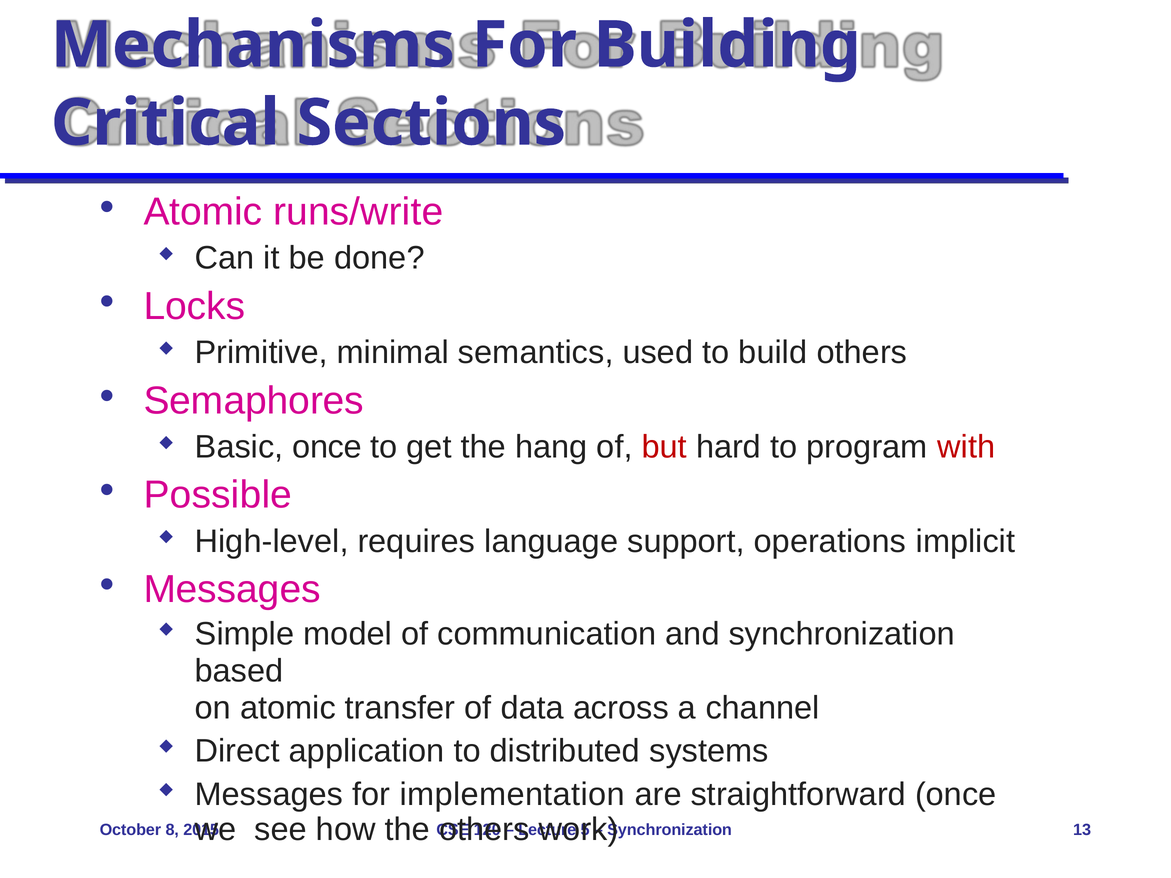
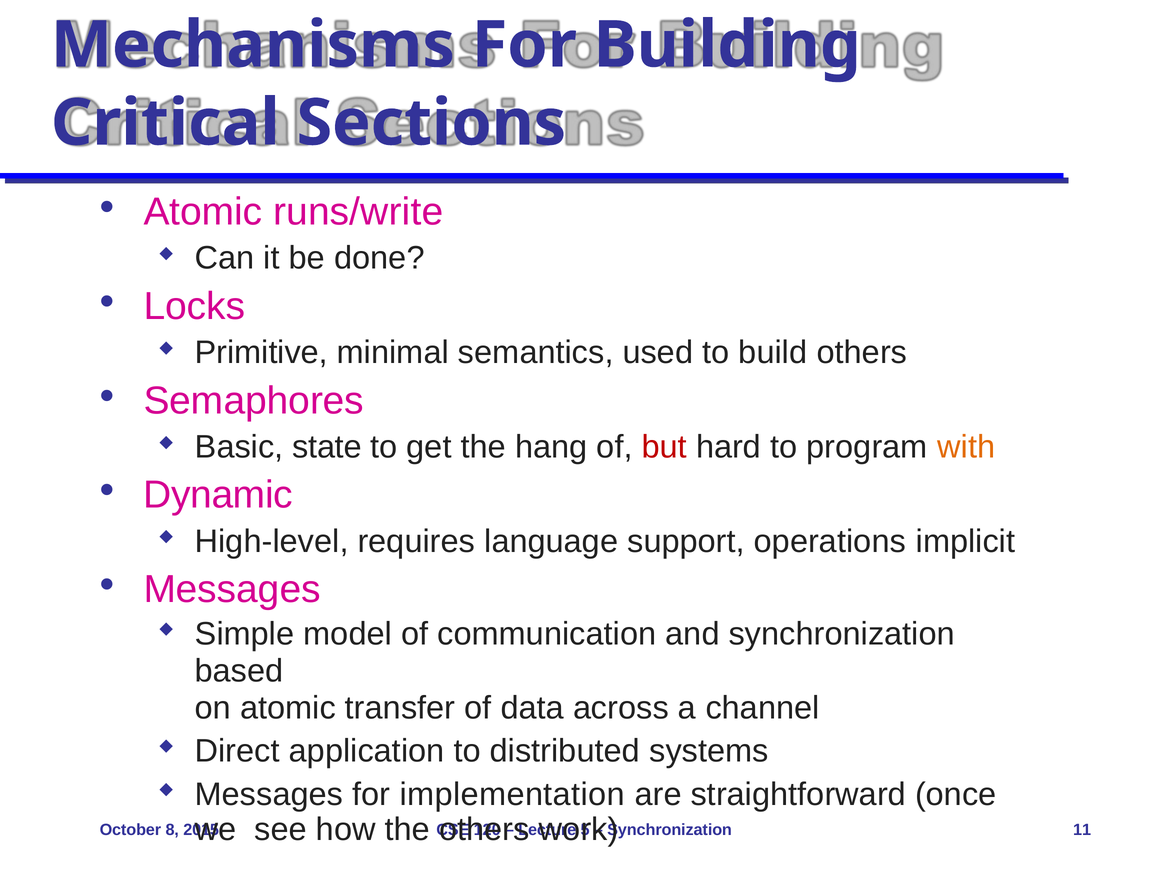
Basic once: once -> state (327, 447)
with colour: red -> orange (966, 447)
Possible: Possible -> Dynamic (218, 495)
13: 13 -> 11 (1082, 830)
